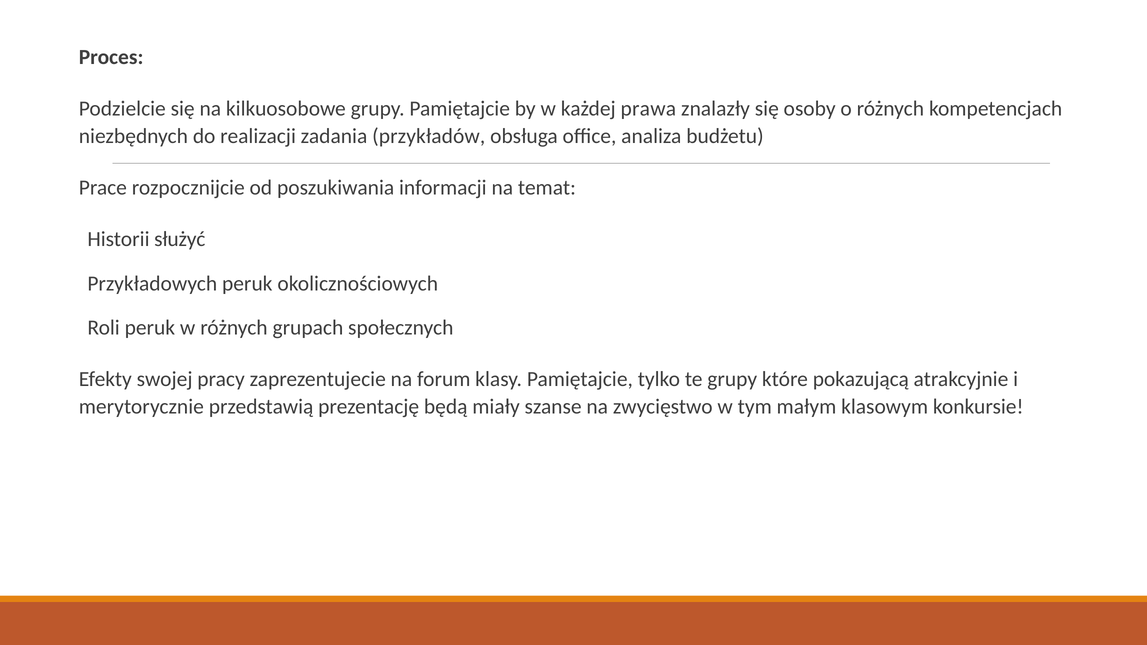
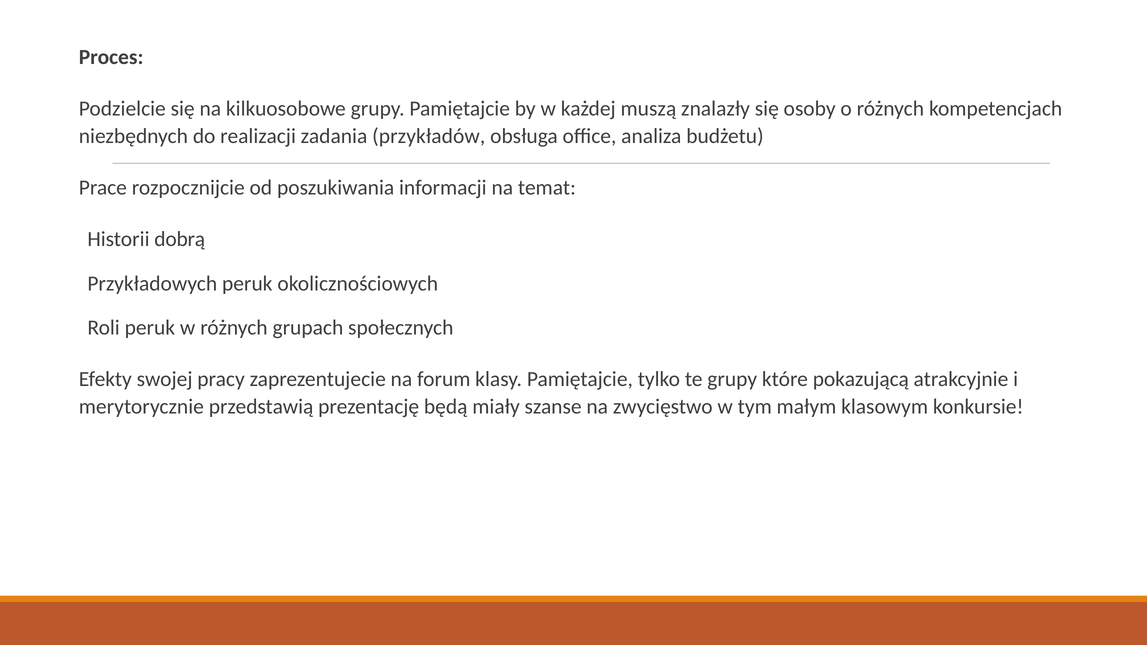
prawa: prawa -> muszą (648, 109)
służyć: służyć -> dobrą (180, 239)
